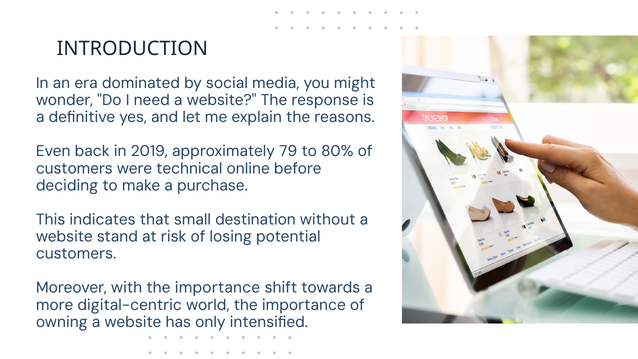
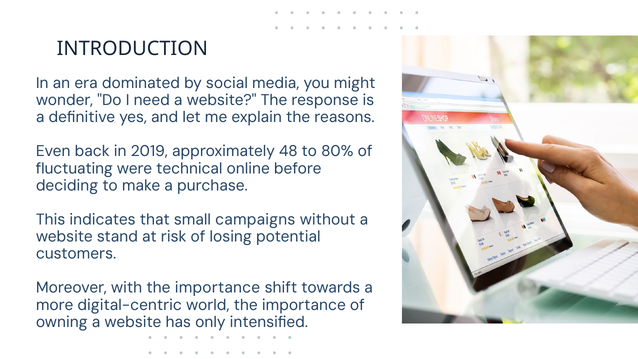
79: 79 -> 48 (288, 151)
customers: customers -> fluctuating (74, 168)
destination: destination -> campaigns (255, 220)
